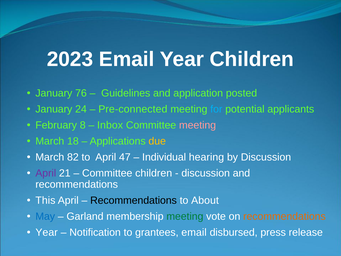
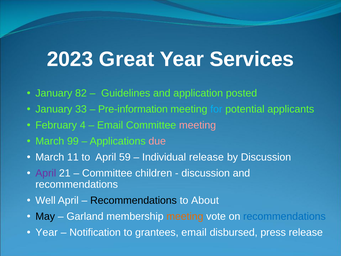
2023 Email: Email -> Great (127, 59)
Year Children: Children -> Services (252, 59)
76: 76 -> 82 (81, 93)
24: 24 -> 33 (81, 109)
Pre-connected: Pre-connected -> Pre-information (133, 109)
8: 8 -> 4 (83, 125)
Inbox: Inbox -> Email (110, 125)
18: 18 -> 99 (73, 141)
due colour: yellow -> pink (157, 141)
82: 82 -> 11 (73, 157)
47: 47 -> 59 (125, 157)
Individual hearing: hearing -> release (206, 157)
This: This -> Well (45, 200)
May colour: blue -> black (45, 216)
meeting colour: green -> orange (185, 216)
recommendations colour: orange -> blue (284, 216)
